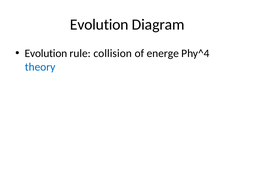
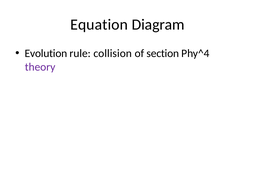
Evolution: Evolution -> Equation (99, 25)
energe: energe -> section (163, 53)
theory colour: blue -> purple (40, 67)
